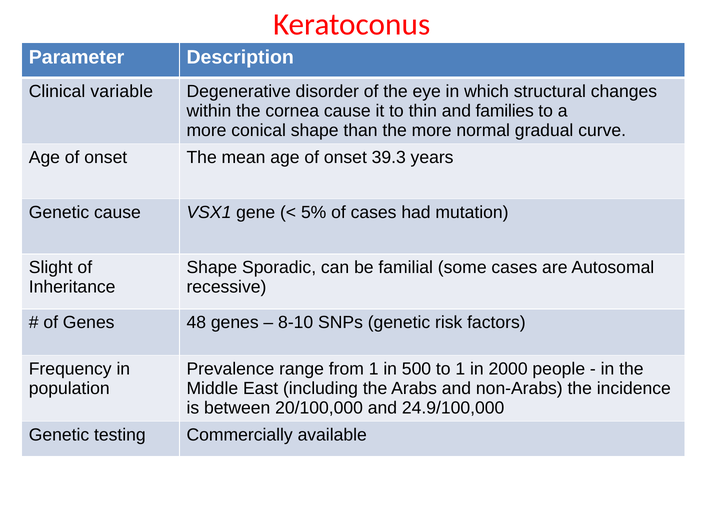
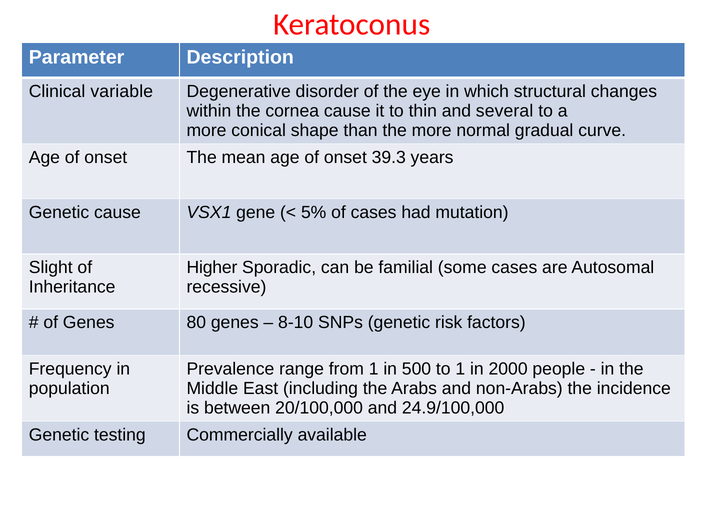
families: families -> several (505, 111)
Shape: Shape -> Higher (212, 268)
48: 48 -> 80 (196, 323)
